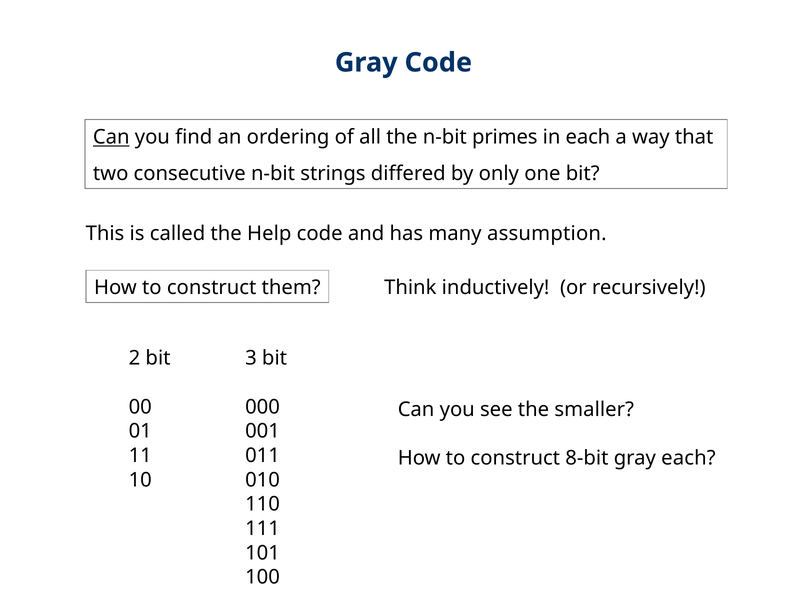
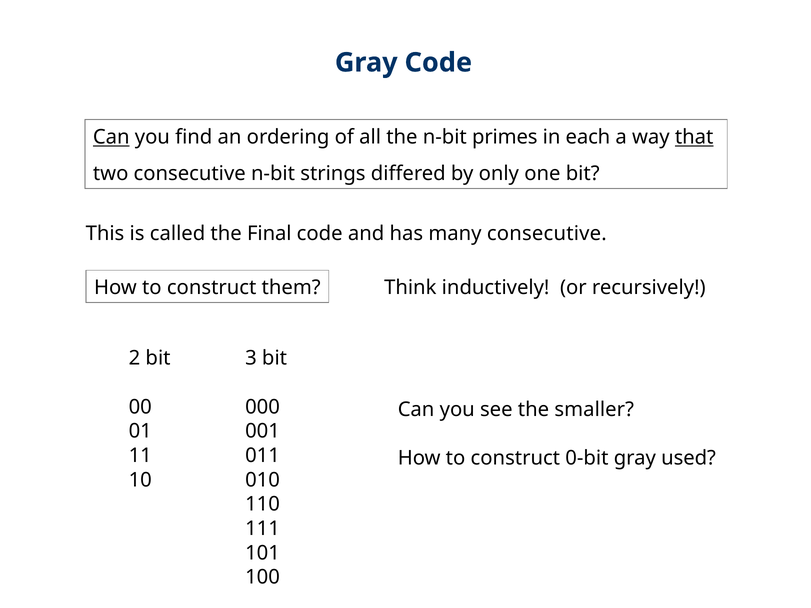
that underline: none -> present (694, 137)
Help: Help -> Final (269, 234)
many assumption: assumption -> consecutive (547, 234)
8-bit: 8-bit -> 0-bit (587, 458)
gray each: each -> used (689, 458)
